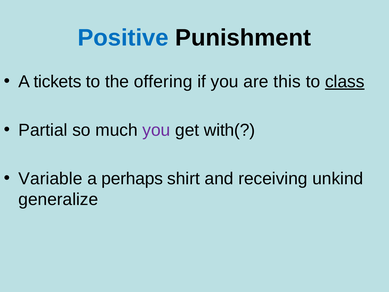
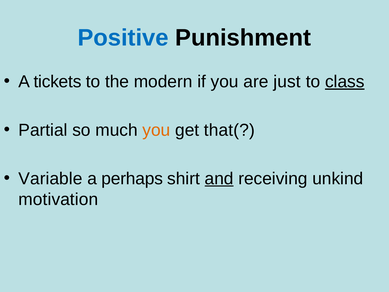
offering: offering -> modern (163, 82)
this: this -> just (287, 82)
you colour: purple -> orange (156, 130)
with(: with( -> that( (229, 130)
and underline: none -> present (219, 178)
generalize: generalize -> motivation (58, 199)
